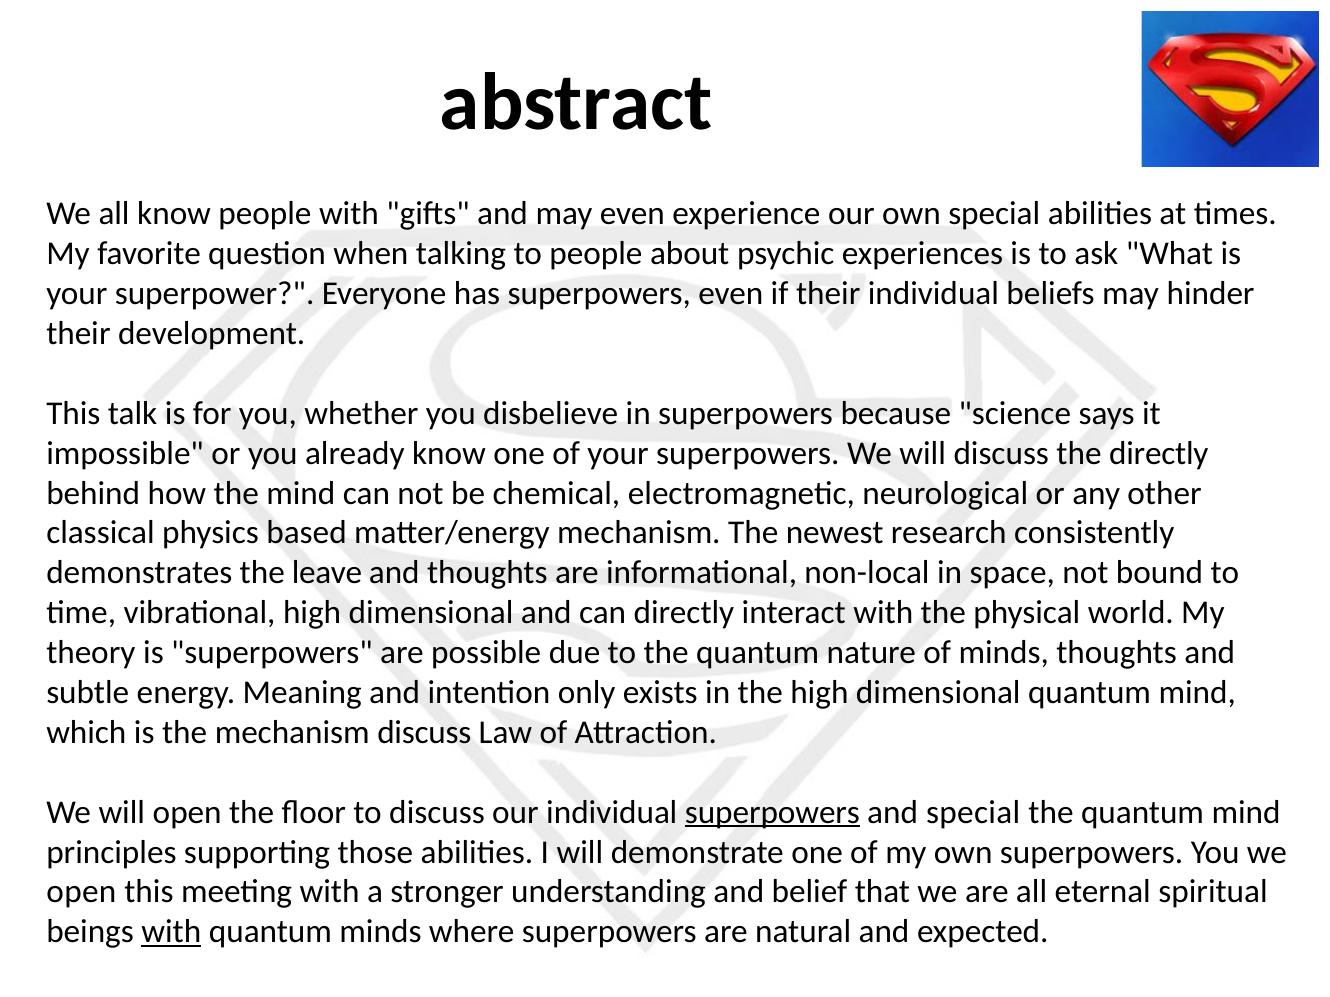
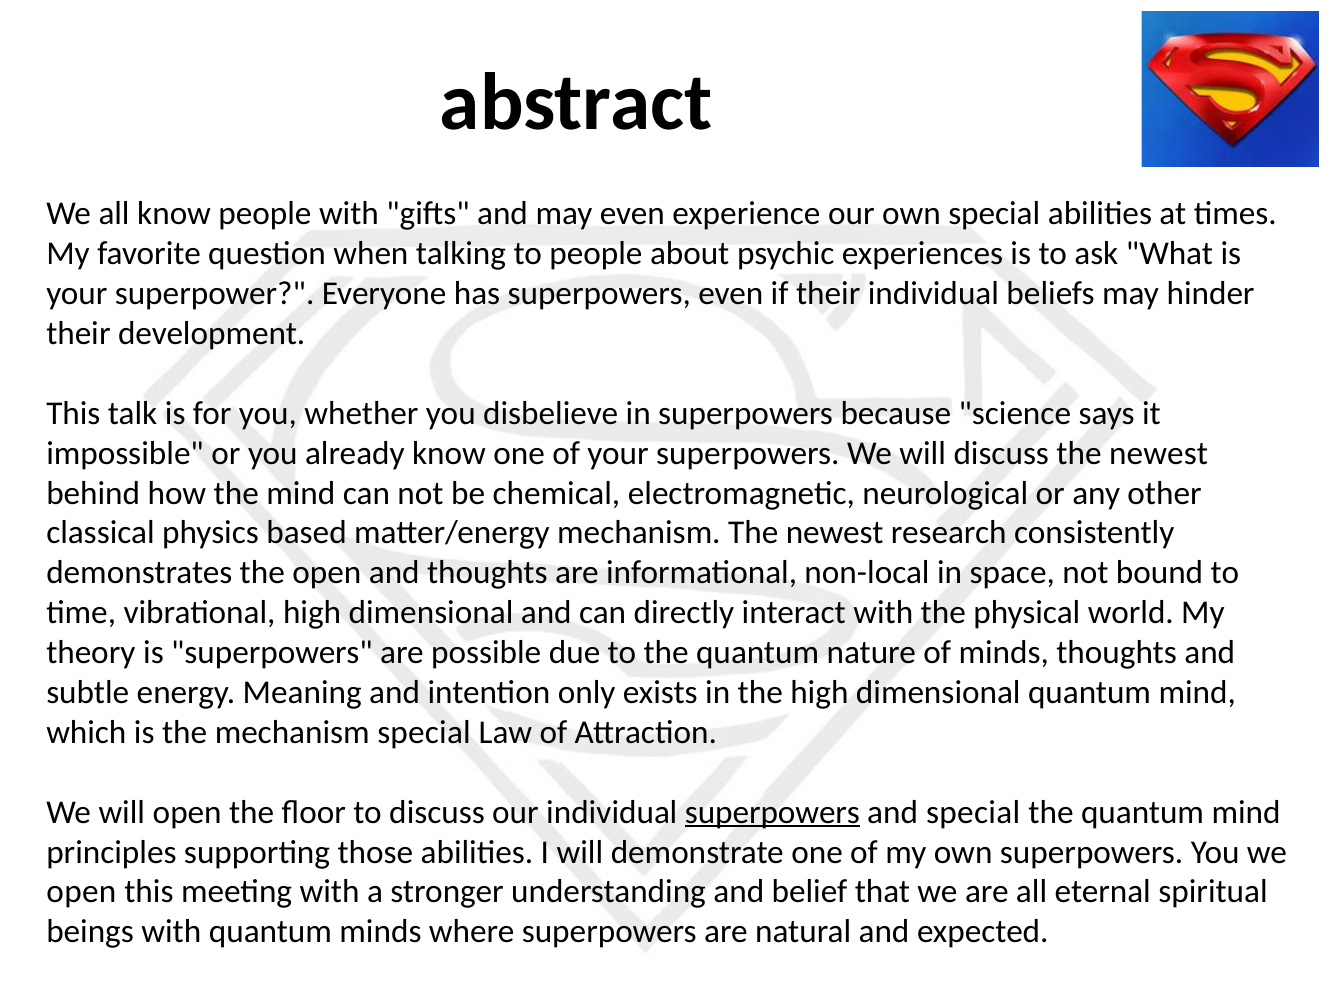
discuss the directly: directly -> newest (1159, 453)
the leave: leave -> open (327, 573)
mechanism discuss: discuss -> special (424, 733)
with underline: present -> none (171, 932)
